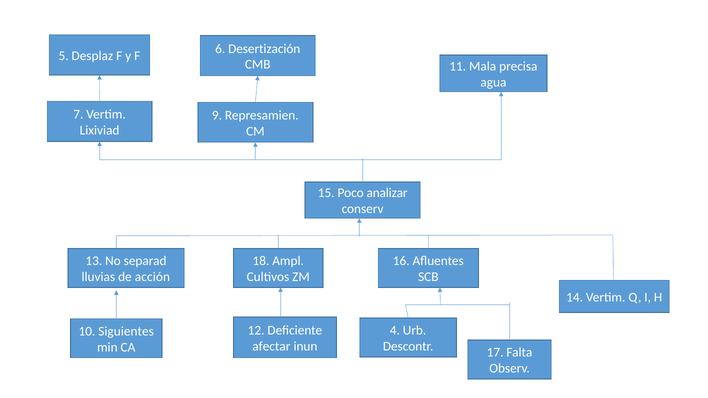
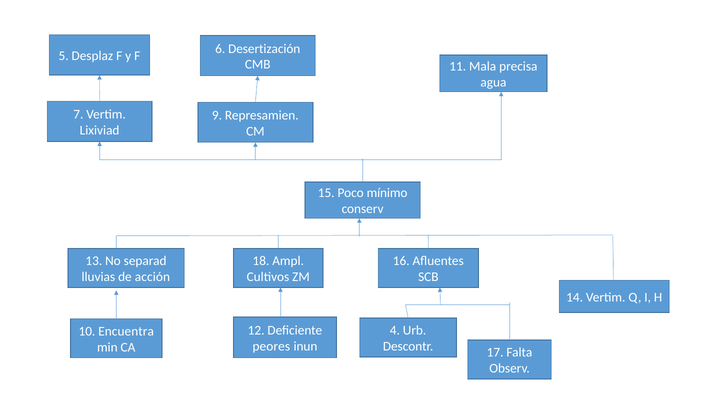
analizar: analizar -> mínimo (387, 193)
Siguientes: Siguientes -> Encuentra (126, 331)
afectar: afectar -> peores (271, 347)
